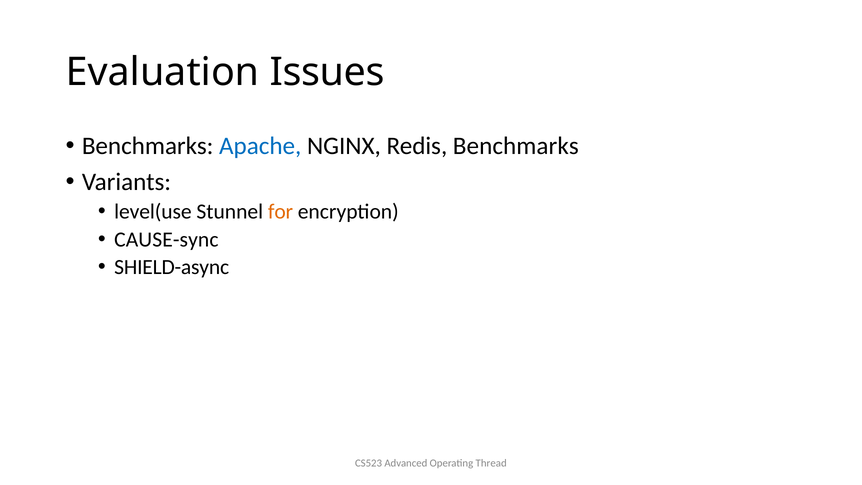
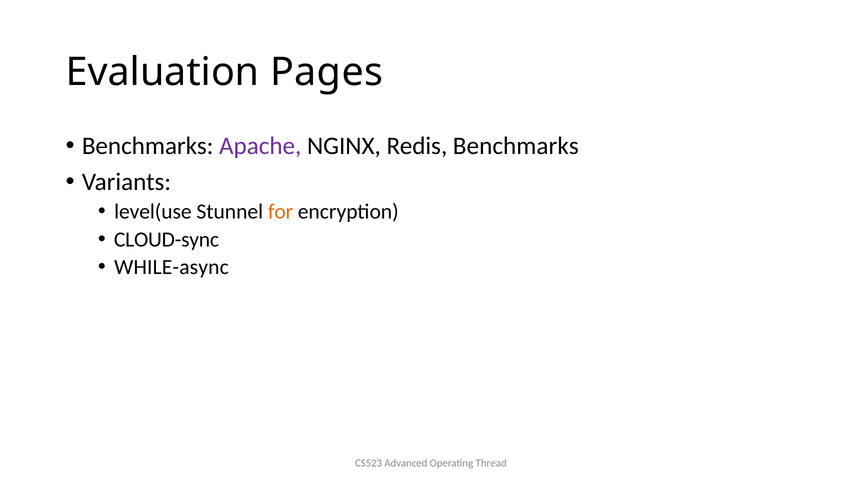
Issues: Issues -> Pages (327, 72)
Apache colour: blue -> purple (260, 146)
CAUSE-sync: CAUSE-sync -> CLOUD-sync (167, 239)
SHIELD-async: SHIELD-async -> WHILE-async (171, 267)
